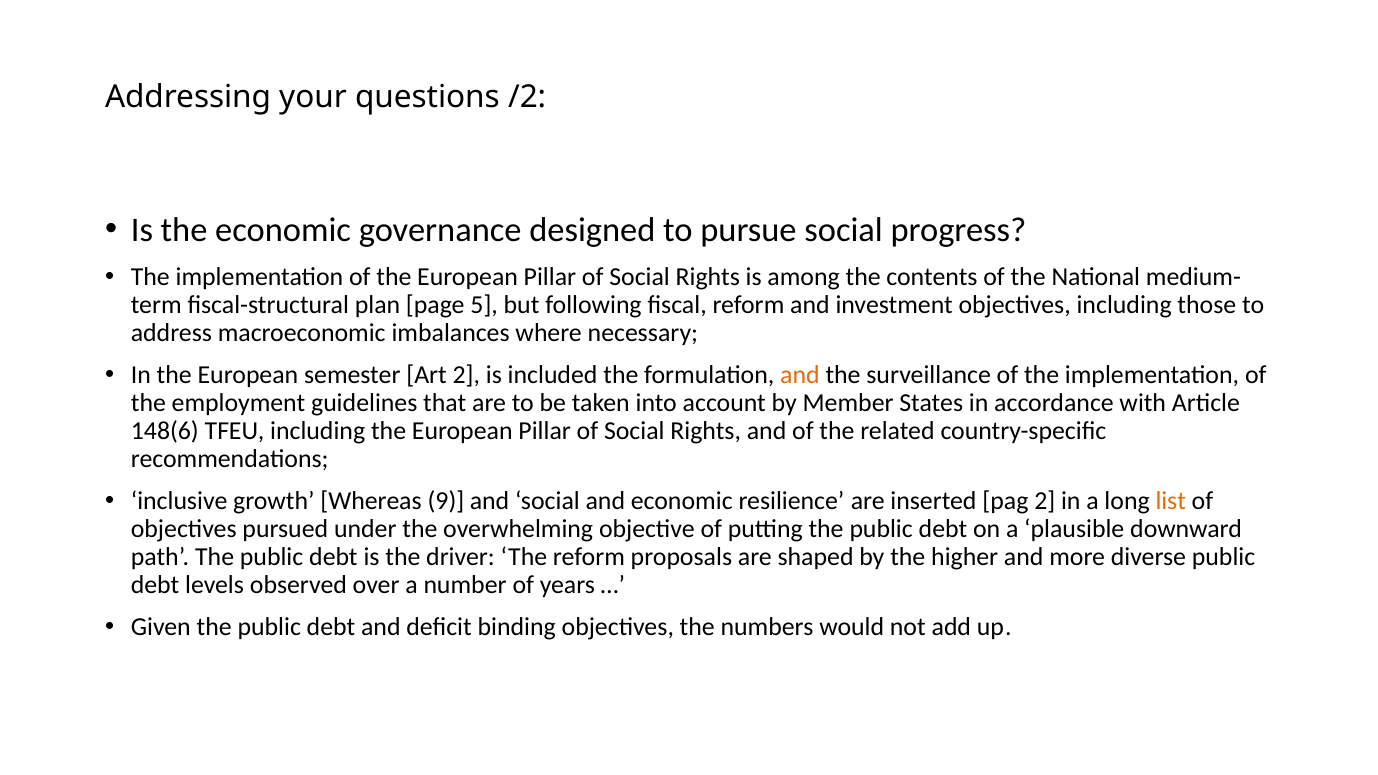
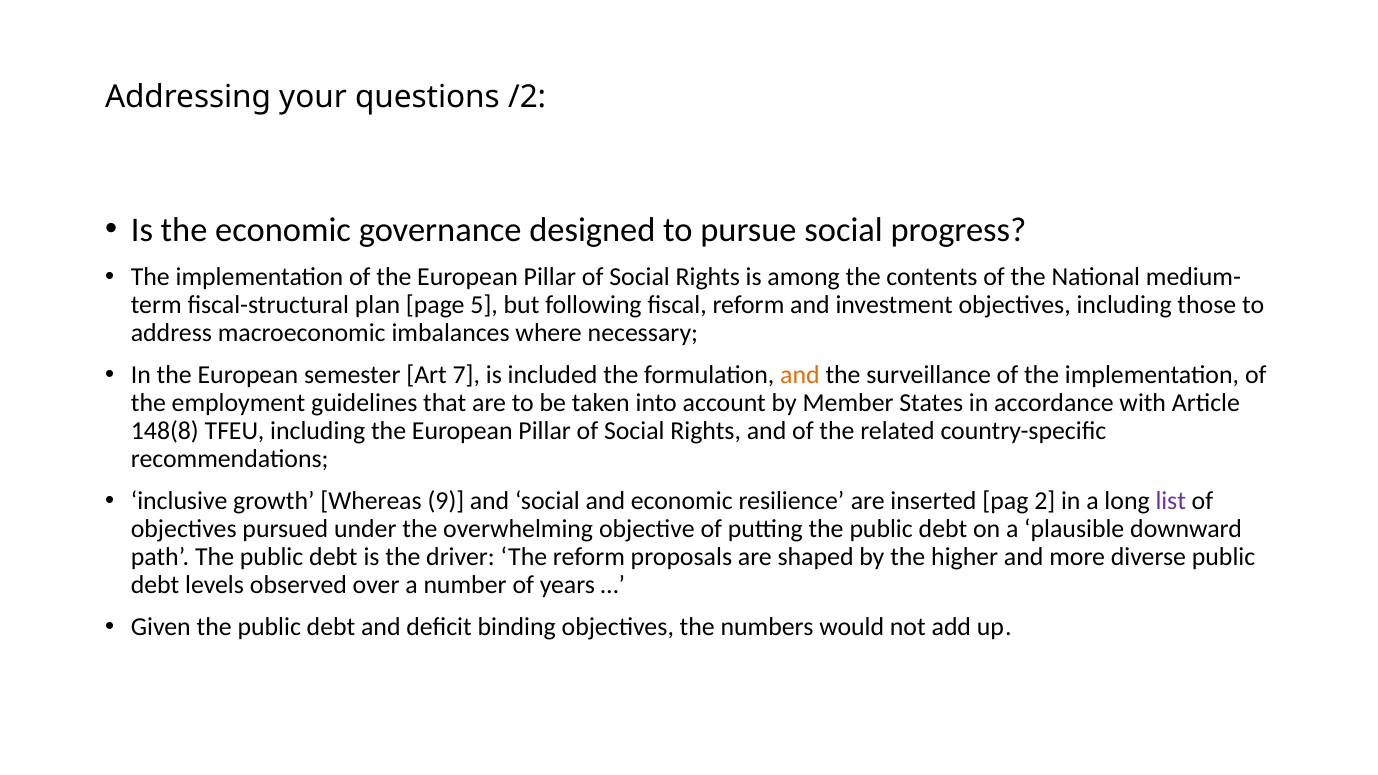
Art 2: 2 -> 7 (466, 375)
148(6: 148(6 -> 148(8 (165, 431)
list colour: orange -> purple (1171, 501)
